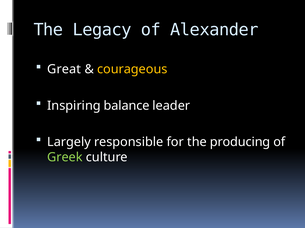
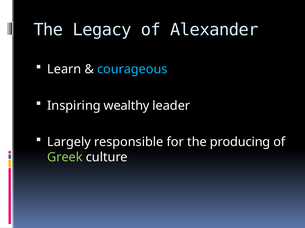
Great: Great -> Learn (64, 69)
courageous colour: yellow -> light blue (132, 69)
balance: balance -> wealthy (127, 106)
